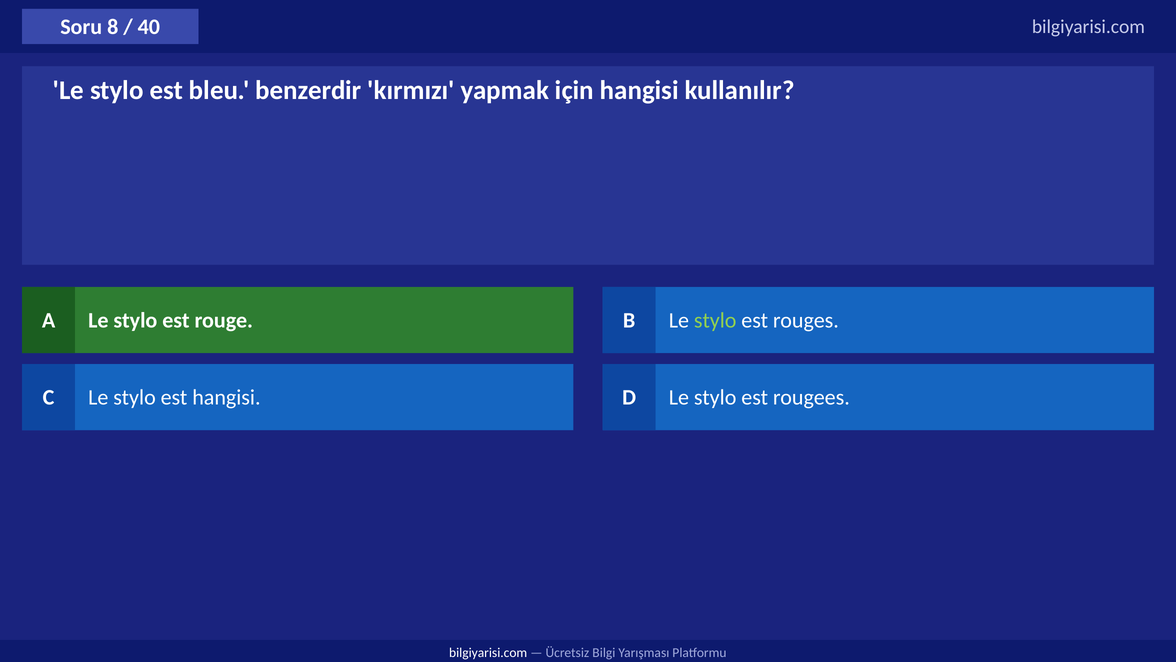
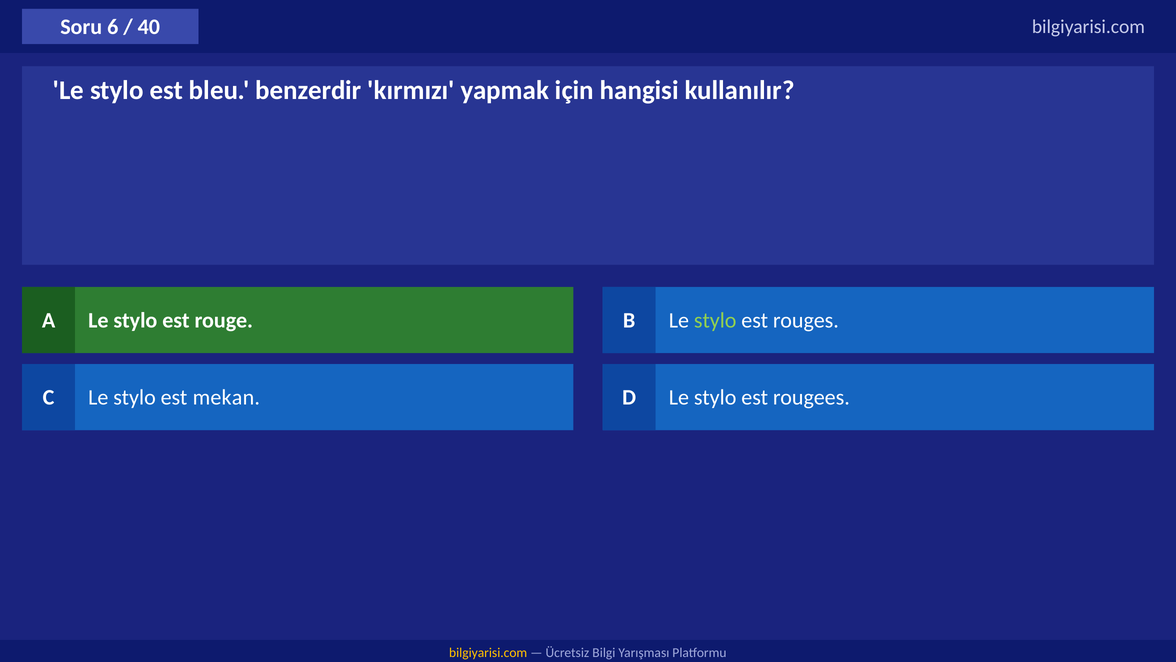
8: 8 -> 6 (113, 27)
est hangisi: hangisi -> mekan (226, 397)
bilgiyarisi.com colour: white -> yellow (488, 652)
